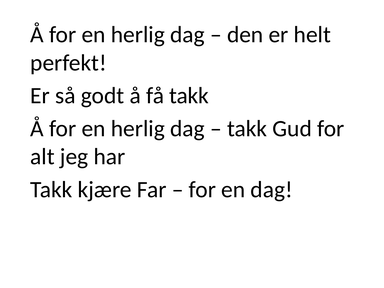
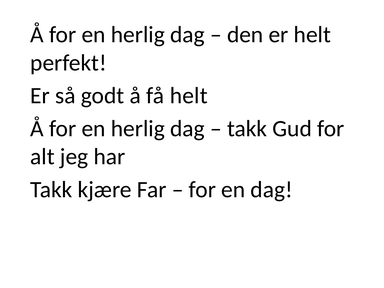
få takk: takk -> helt (189, 96)
